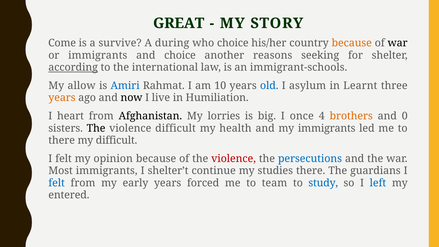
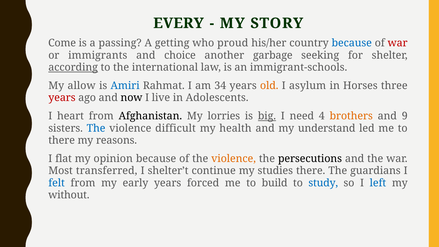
GREAT: GREAT -> EVERY (179, 23)
survive: survive -> passing (120, 43)
during: during -> getting (172, 43)
who choice: choice -> proud (233, 43)
because colour: orange -> blue (352, 43)
war colour: black -> red (398, 43)
reasons: reasons -> garbage (273, 55)
10: 10 -> 34 (220, 86)
old colour: blue -> orange (269, 86)
Learnt: Learnt -> Horses (360, 86)
years colour: orange -> red (62, 98)
Humiliation: Humiliation -> Adolescents (217, 98)
big underline: none -> present (267, 116)
once: once -> need (302, 116)
0: 0 -> 9 (405, 116)
The colour: black -> blue (96, 128)
my immigrants: immigrants -> understand (327, 128)
my difficult: difficult -> reasons (117, 140)
felt: felt -> flat (64, 159)
violence colour: red -> orange (234, 159)
persecutions colour: blue -> black (310, 159)
Most immigrants: immigrants -> transferred (107, 171)
team: team -> build (275, 183)
entered: entered -> without (69, 195)
